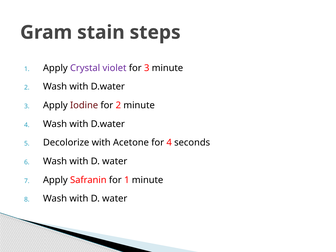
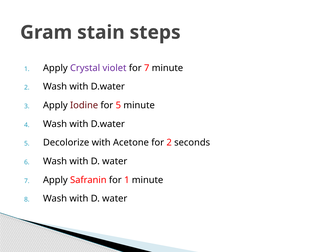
for 3: 3 -> 7 (147, 68)
for 2: 2 -> 5 (118, 105)
for 4: 4 -> 2 (169, 143)
